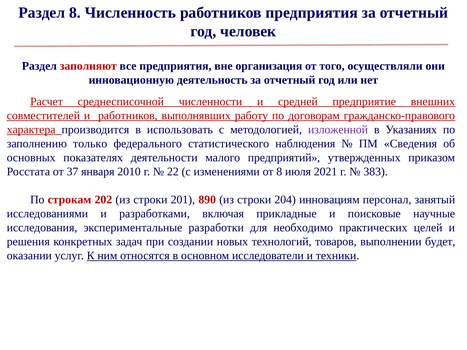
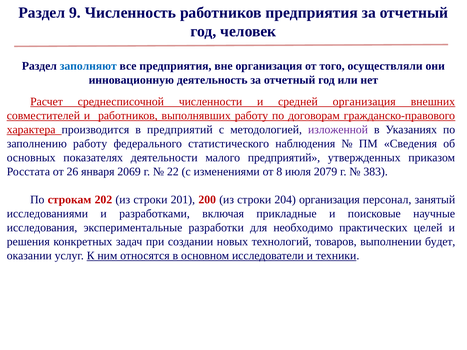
Раздел 8: 8 -> 9 (75, 13)
заполняют colour: red -> blue (88, 66)
средней предприятие: предприятие -> организация (364, 102)
в использовать: использовать -> предприятий (180, 130)
заполнению только: только -> работу (90, 144)
37: 37 -> 26 (72, 172)
2010: 2010 -> 2069 (129, 172)
2021: 2021 -> 2079 (326, 172)
890: 890 -> 200 (207, 200)
204 инновациям: инновациям -> организация (329, 200)
